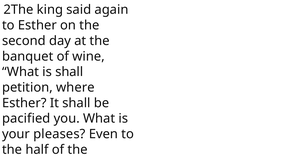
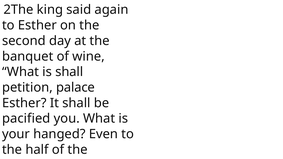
where: where -> palace (75, 88)
pleases: pleases -> hanged (59, 134)
